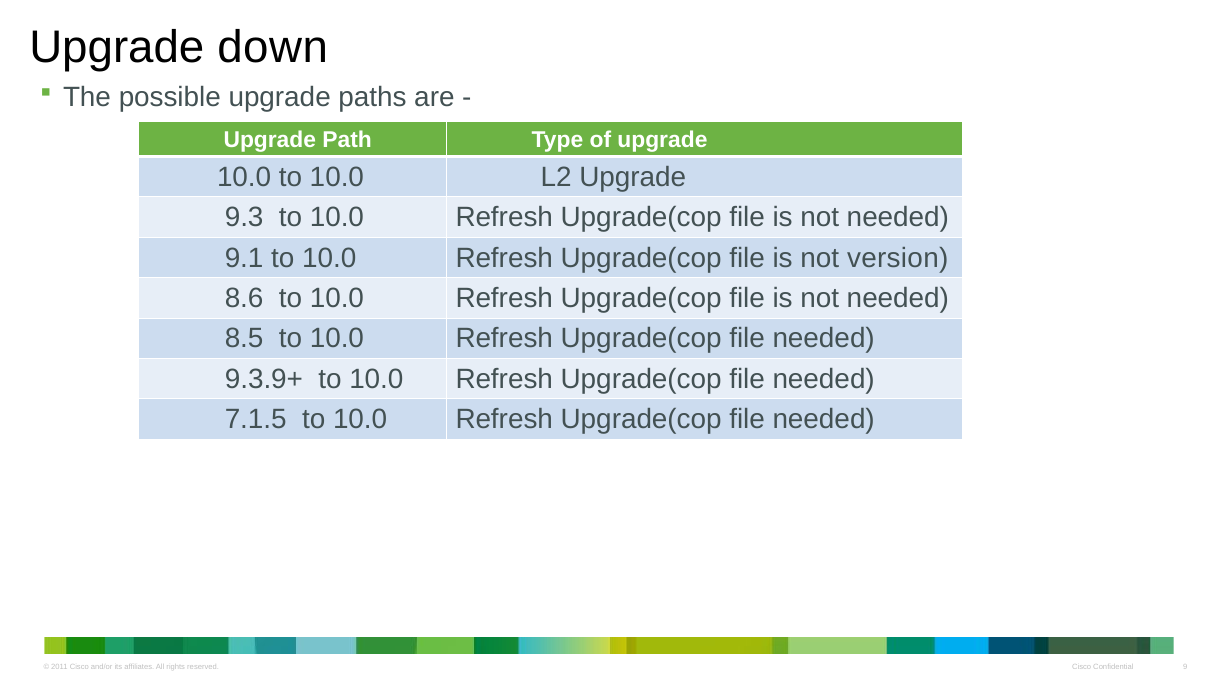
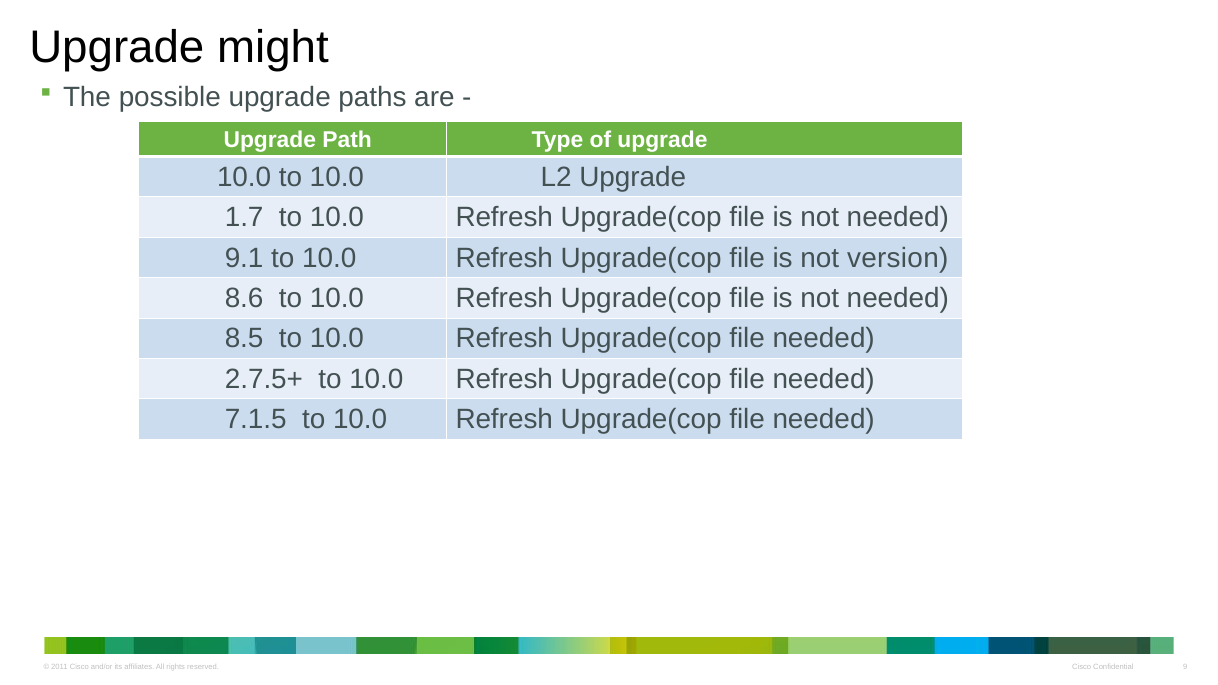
down: down -> might (273, 48)
9.3: 9.3 -> 1.7 (244, 218)
9.3.9+: 9.3.9+ -> 2.7.5+ (264, 379)
